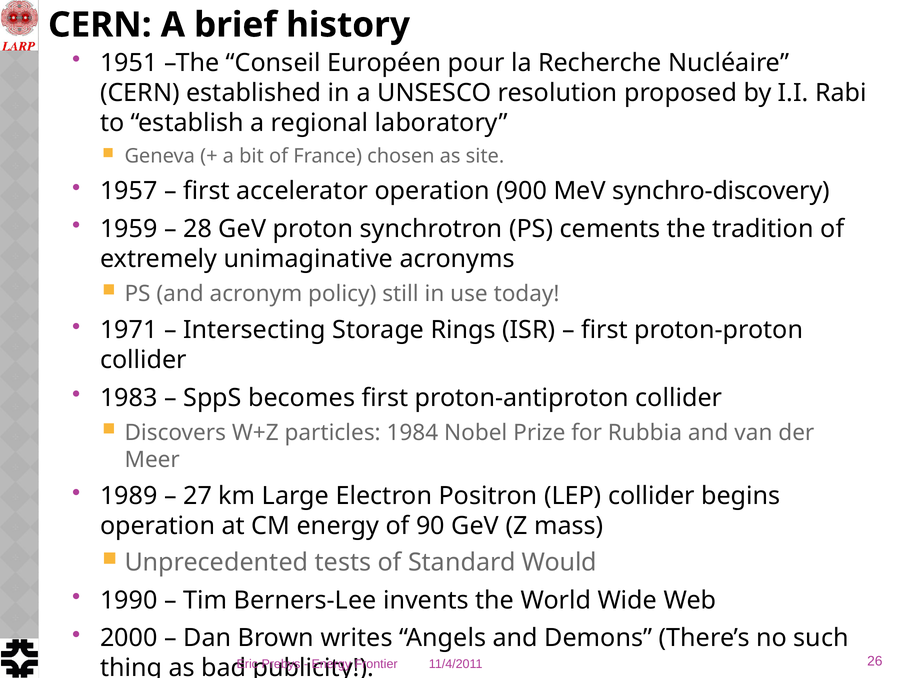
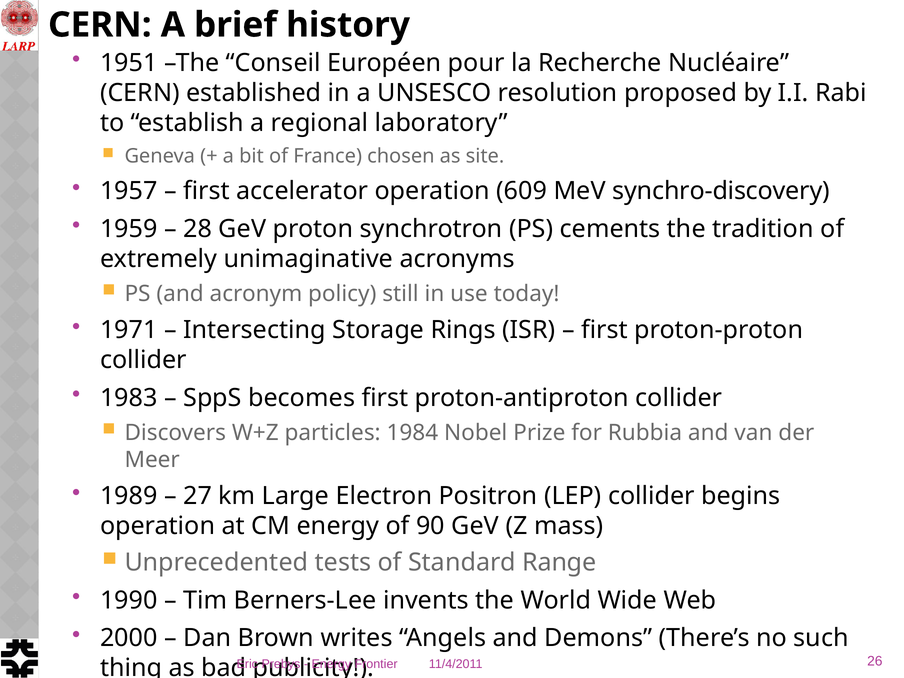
900: 900 -> 609 (522, 191)
Would: Would -> Range (559, 563)
